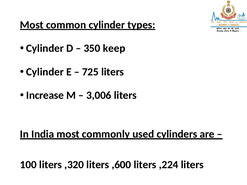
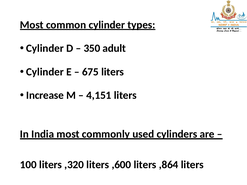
keep: keep -> adult (114, 48)
725: 725 -> 675 (90, 72)
3,006: 3,006 -> 4,151 (99, 95)
,224: ,224 -> ,864 (169, 165)
